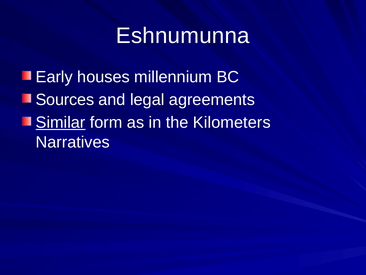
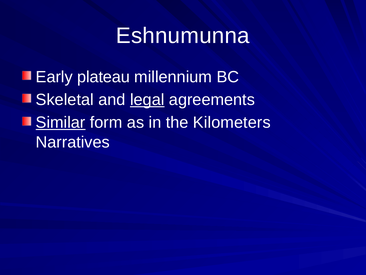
houses: houses -> plateau (104, 77)
Sources: Sources -> Skeletal (65, 100)
legal underline: none -> present (147, 100)
